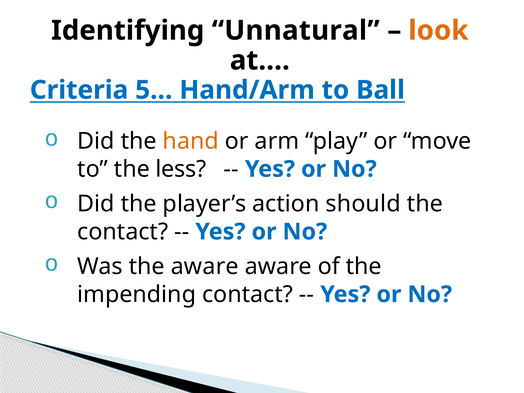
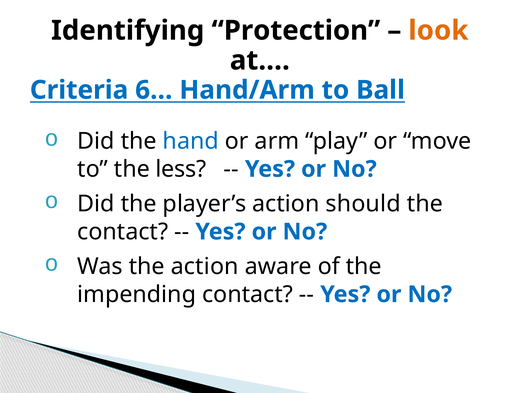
Unnatural: Unnatural -> Protection (296, 31)
5…: 5… -> 6… (154, 90)
hand colour: orange -> blue (191, 141)
the aware: aware -> action (205, 266)
